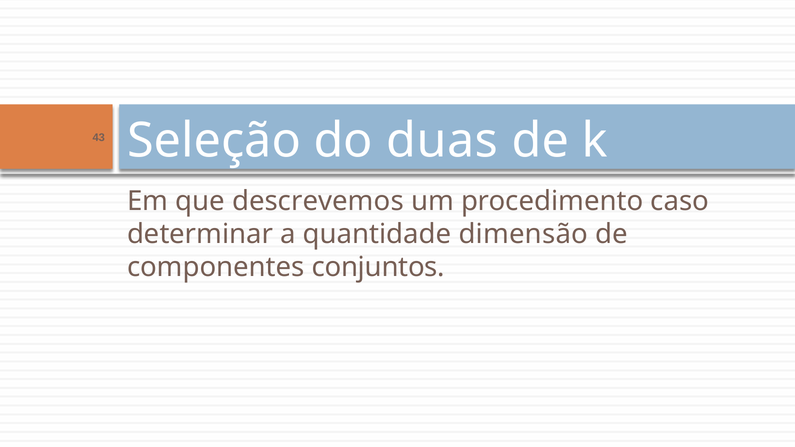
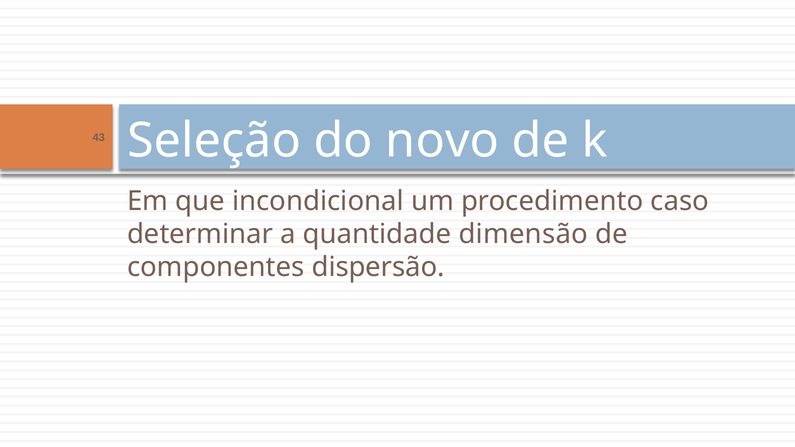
duas: duas -> novo (442, 141)
descrevemos: descrevemos -> incondicional (318, 201)
conjuntos: conjuntos -> dispersão (378, 268)
